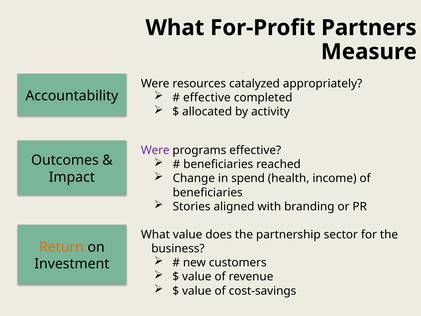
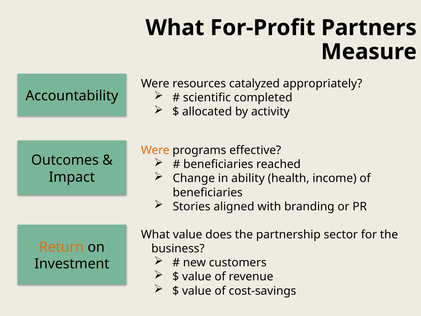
effective: effective -> scientific (207, 98)
Were colour: purple -> orange (155, 150)
spend: spend -> ability (248, 178)
